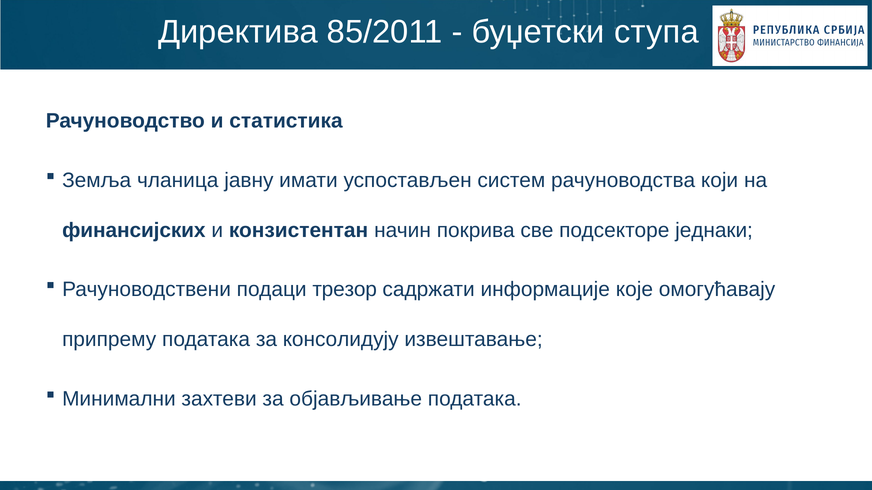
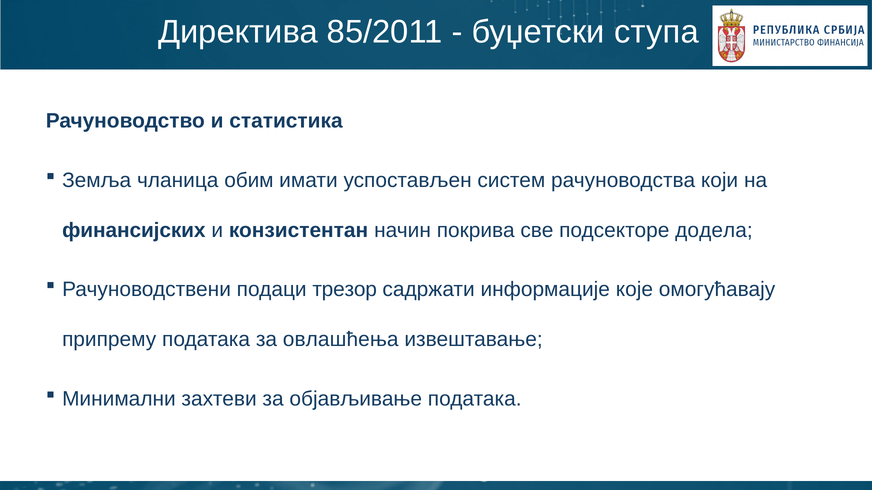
јавну: јавну -> обим (249, 180)
једнаки: једнаки -> додела (714, 231)
консолидују: консолидују -> овлашћења (341, 340)
